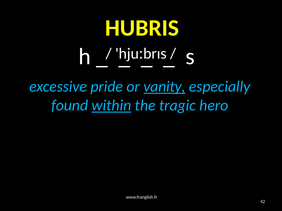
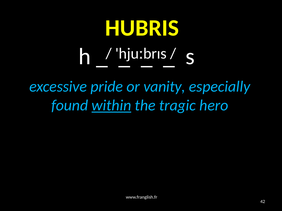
vanity underline: present -> none (164, 87)
